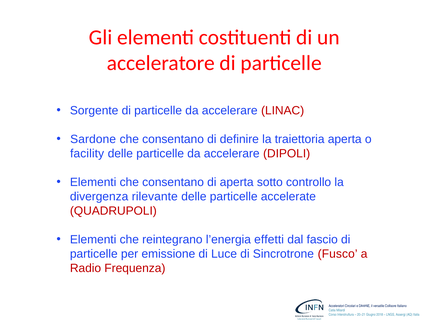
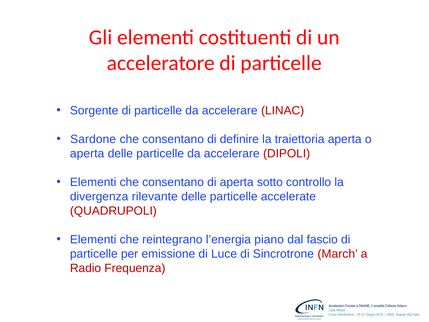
facility: facility -> aperta (87, 153)
effetti: effetti -> piano (269, 239)
Fusco: Fusco -> March (338, 254)
